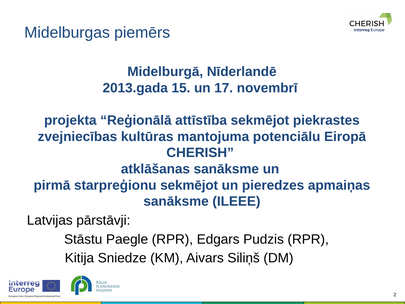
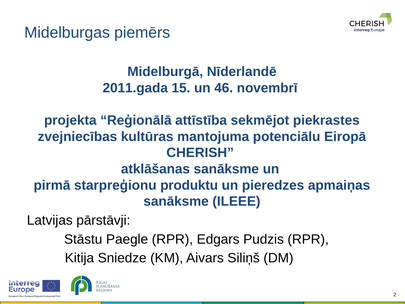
2013.gada: 2013.gada -> 2011.gada (135, 88)
17: 17 -> 46 (224, 88)
starpreģionu sekmējot: sekmējot -> produktu (189, 185)
